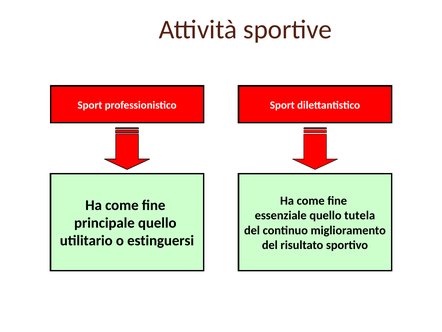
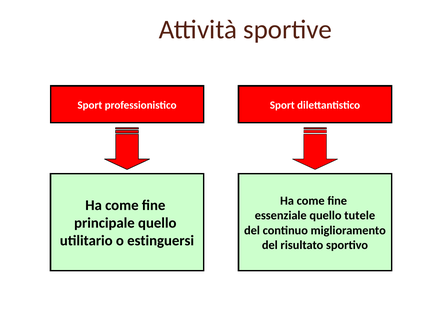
tutela: tutela -> tutele (360, 215)
